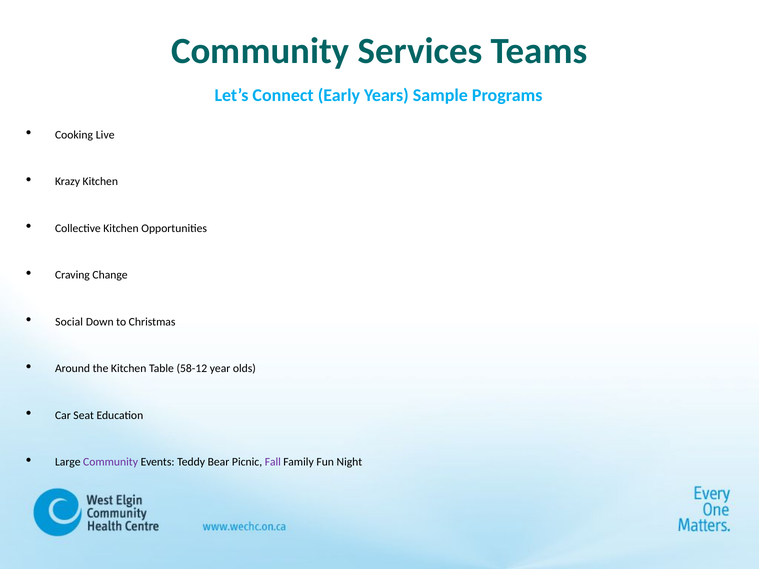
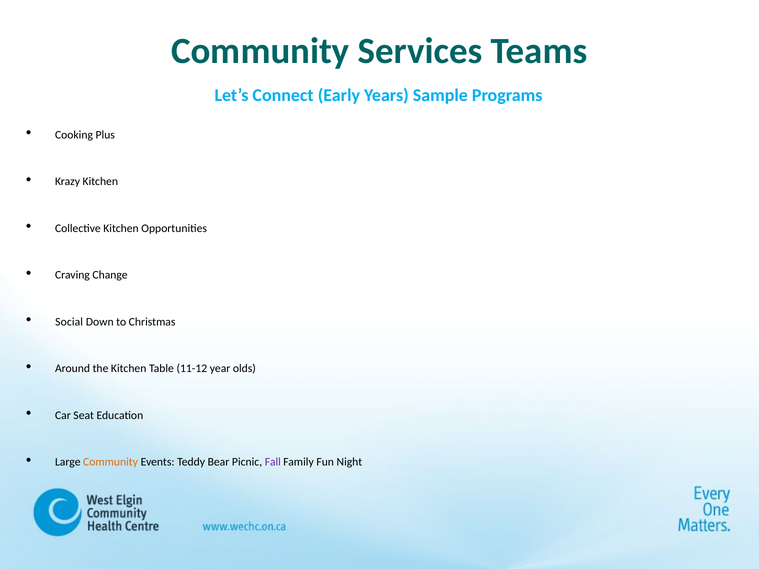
Live: Live -> Plus (105, 135)
58-12: 58-12 -> 11-12 (192, 369)
Community colour: purple -> orange (111, 462)
